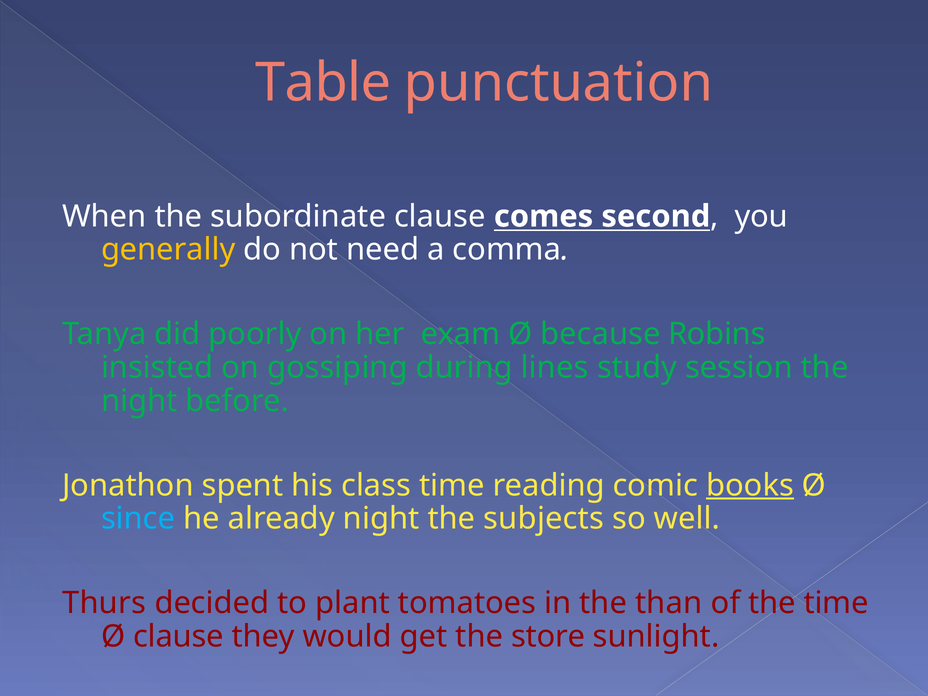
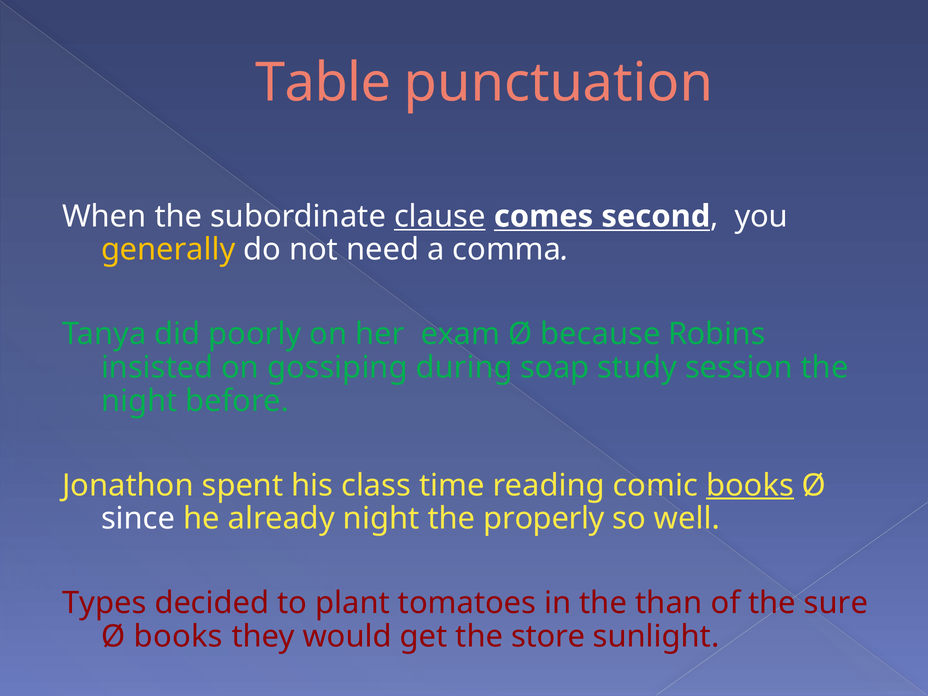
clause underline: none -> present (440, 216)
lines: lines -> soap (555, 368)
since colour: light blue -> white (138, 519)
subjects: subjects -> properly (544, 519)
Thurs: Thurs -> Types (104, 603)
the time: time -> sure (836, 603)
Ø clause: clause -> books (178, 637)
